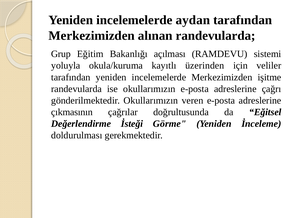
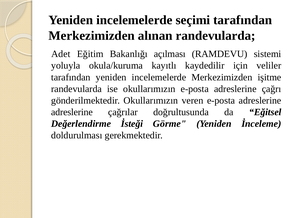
aydan: aydan -> seçimi (193, 20)
Grup: Grup -> Adet (61, 54)
üzerinden: üzerinden -> kaydedilir (205, 66)
çıkmasının: çıkmasının -> adreslerine (72, 112)
